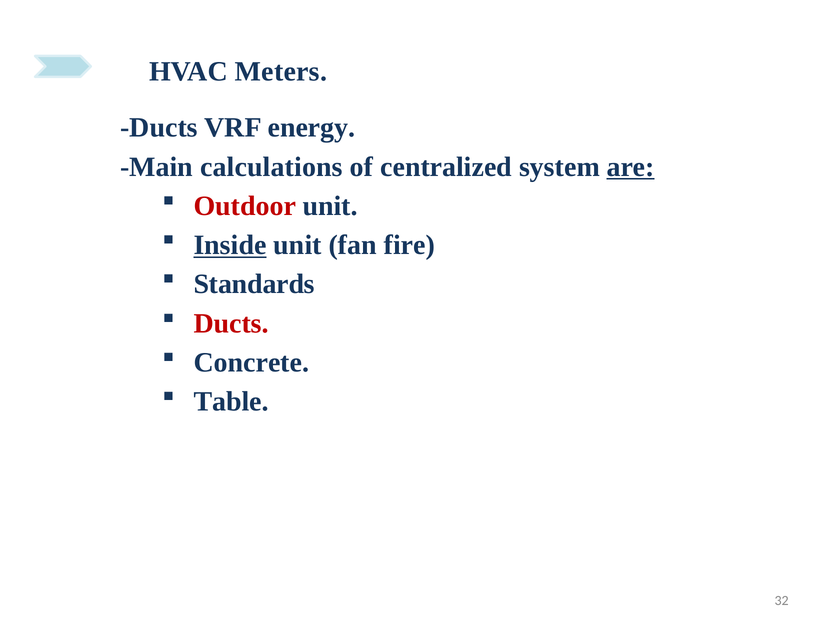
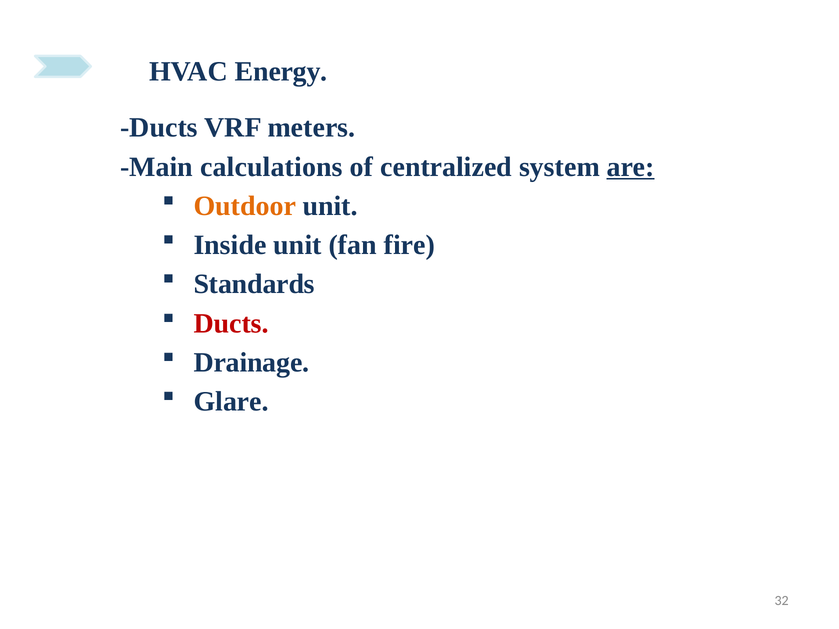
Meters: Meters -> Energy (281, 72)
energy: energy -> meters (311, 128)
Outdoor colour: red -> orange (245, 206)
Inside underline: present -> none (230, 245)
Concrete: Concrete -> Drainage (251, 363)
Table: Table -> Glare (231, 402)
